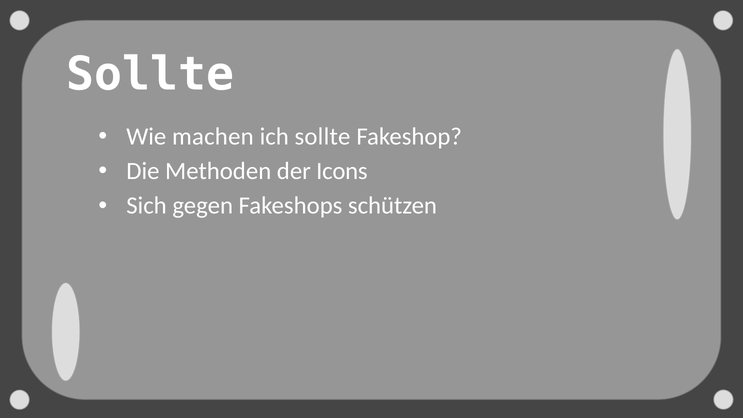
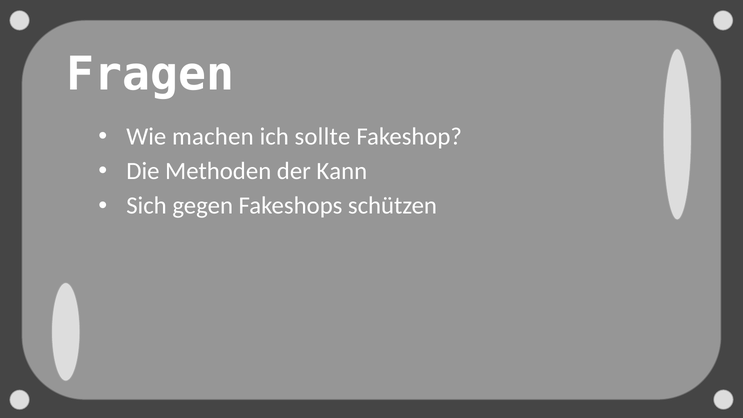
Sollte: Sollte -> Fragen (150, 74)
Icons: Icons -> Kann (342, 171)
